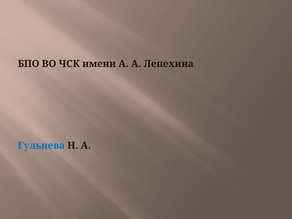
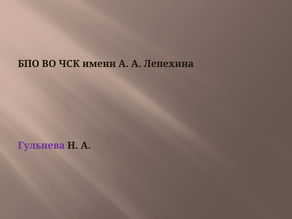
Гульнева colour: blue -> purple (41, 146)
